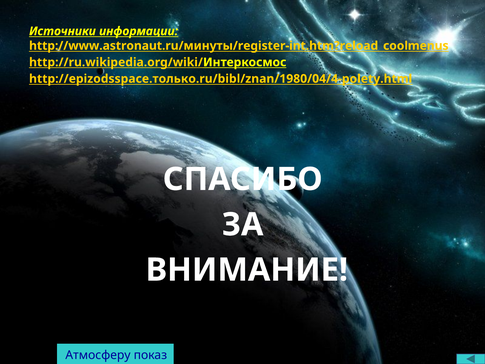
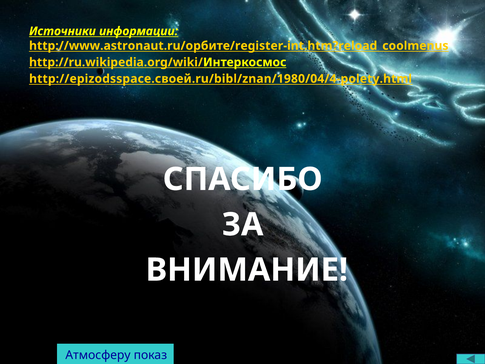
http://www.astronaut.ru/минуты/register-int.htm?reload_coolmenus: http://www.astronaut.ru/минуты/register-int.htm?reload_coolmenus -> http://www.astronaut.ru/орбите/register-int.htm?reload_coolmenus (239, 46)
http://epizodsspace.только.ru/bibl/znan/1980/04/4-polety.html: http://epizodsspace.только.ru/bibl/znan/1980/04/4-polety.html -> http://epizodsspace.своей.ru/bibl/znan/1980/04/4-polety.html (221, 79)
